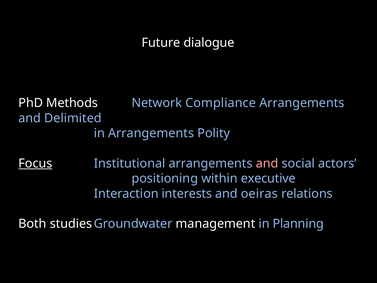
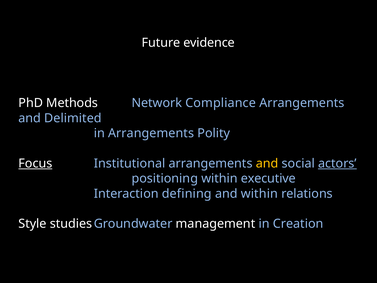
dialogue: dialogue -> evidence (209, 43)
and colour: pink -> yellow (267, 163)
actors underline: none -> present (337, 163)
interests: interests -> defining (187, 193)
and oeiras: oeiras -> within (259, 193)
Both: Both -> Style (32, 224)
Planning: Planning -> Creation (298, 224)
